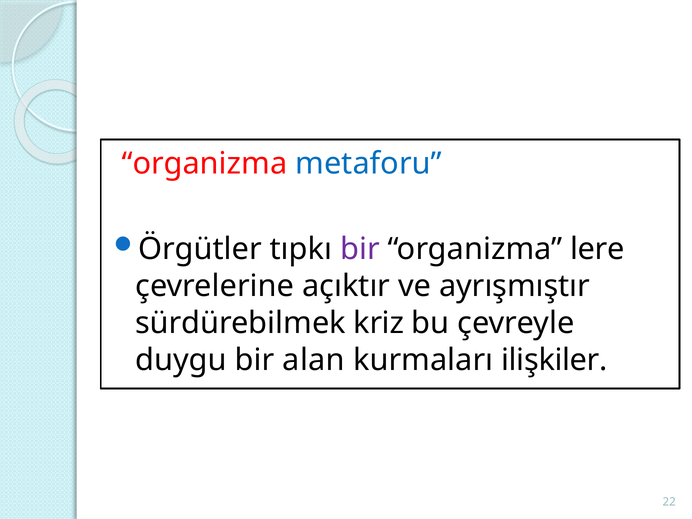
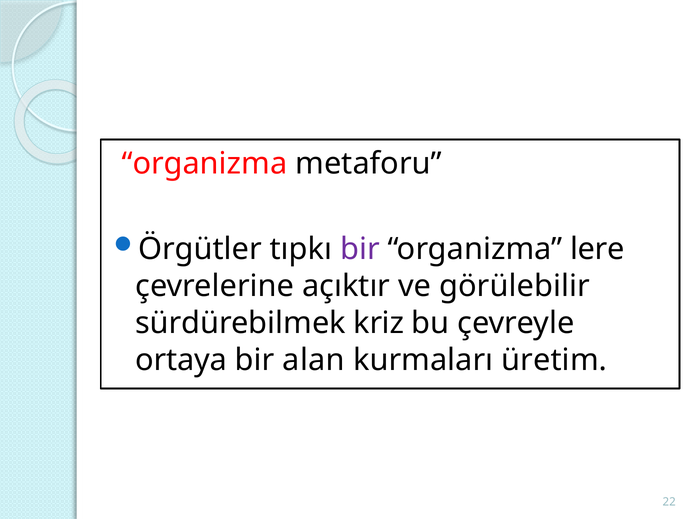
metaforu colour: blue -> black (369, 164)
ayrışmıştır: ayrışmıştır -> görülebilir (514, 286)
duygu: duygu -> ortaya (181, 360)
ilişkiler: ilişkiler -> üretim (554, 360)
